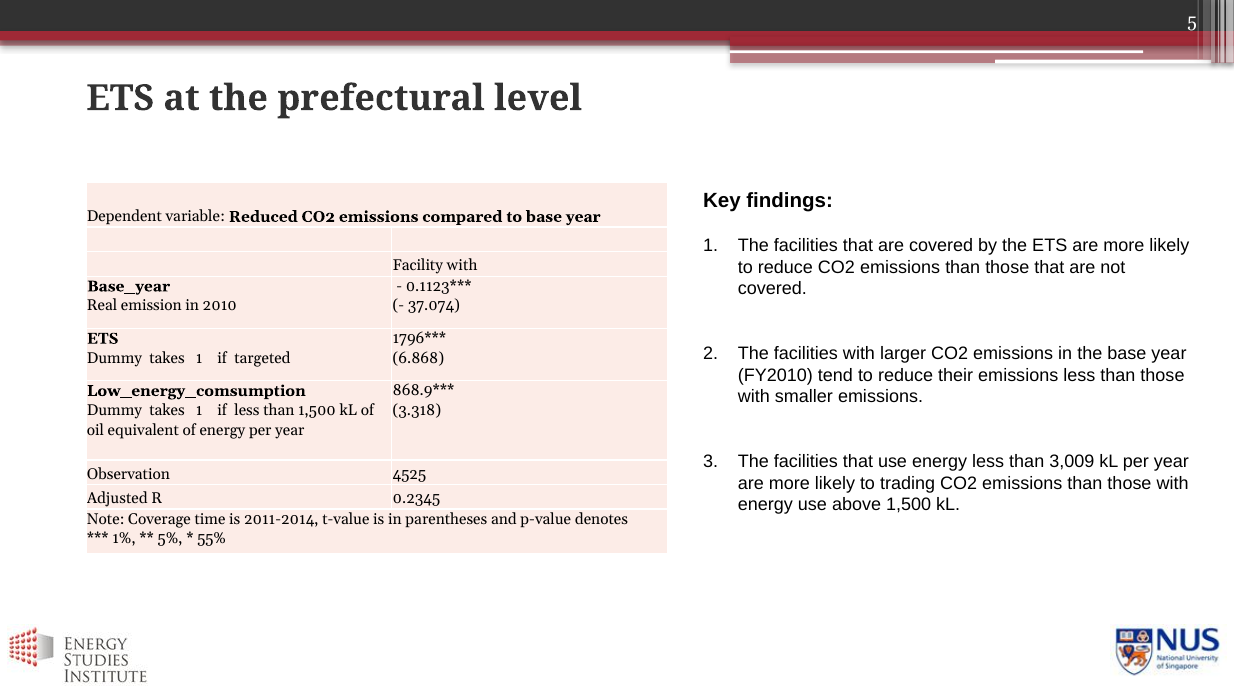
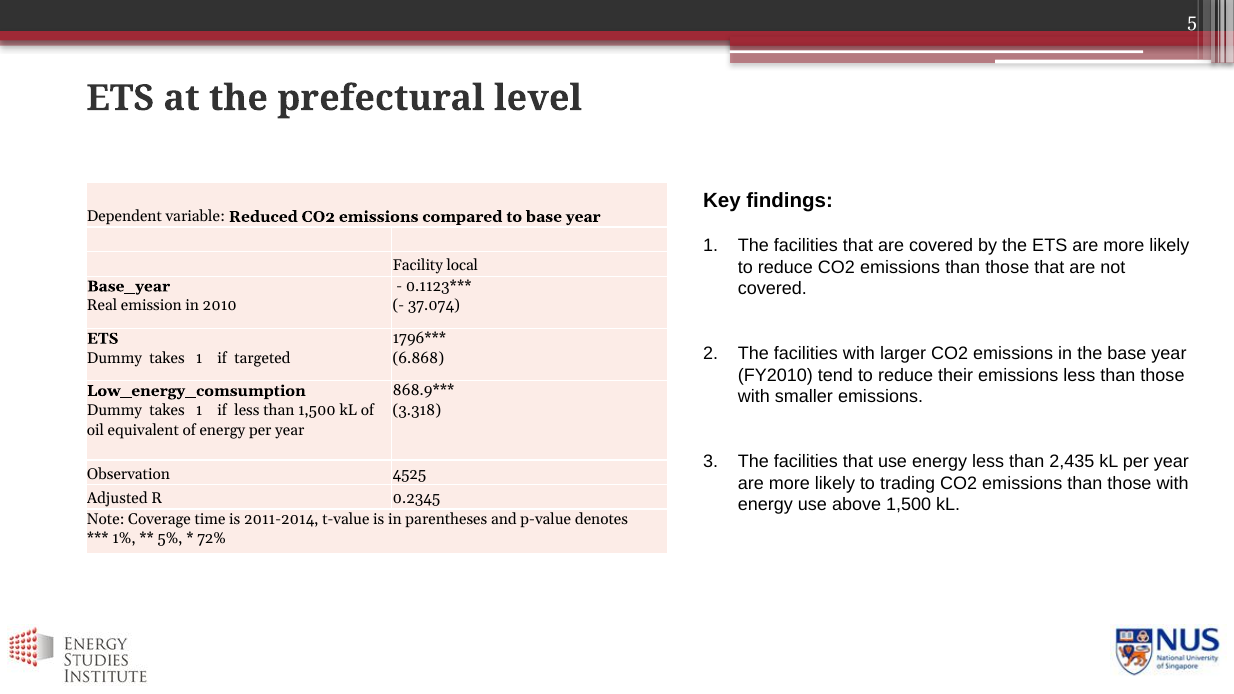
Facility with: with -> local (462, 266)
3,009: 3,009 -> 2,435 (1072, 462)
55%: 55% -> 72% (212, 539)
